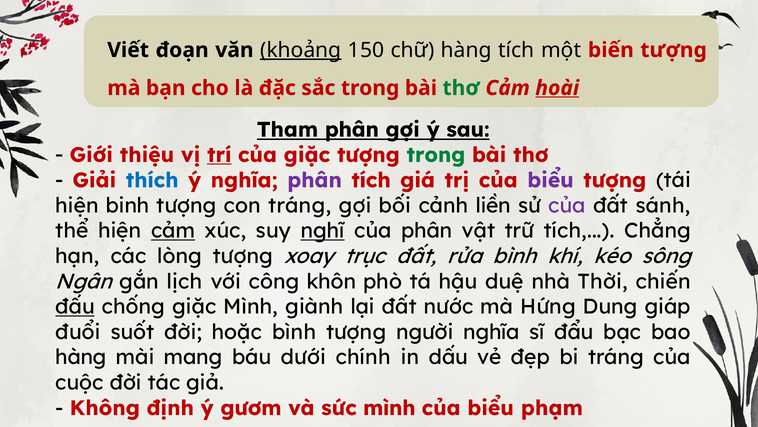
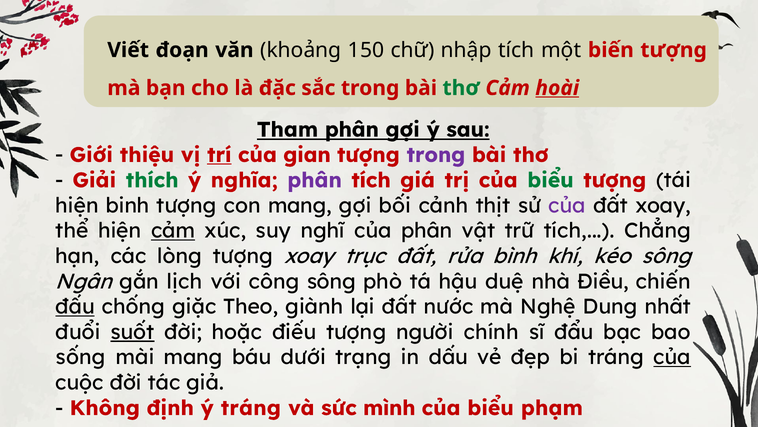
khoảng underline: present -> none (301, 50)
chữ hàng: hàng -> nhập (466, 50)
của giặc: giặc -> gian (307, 155)
trong colour: green -> purple (436, 155)
thích colour: blue -> green (152, 180)
biểu colour: purple -> green (550, 180)
con tráng: tráng -> mang (300, 205)
liền: liền -> thịt (493, 205)
đất sánh: sánh -> xoay (663, 205)
nghĩ underline: present -> none (323, 231)
công khôn: khôn -> sông (331, 281)
Thời: Thời -> Điều (603, 281)
giặc Mình: Mình -> Theo (251, 306)
Hứng: Hứng -> Nghệ (548, 306)
giáp: giáp -> nhất (668, 306)
suốt underline: none -> present (133, 332)
hoặc bình: bình -> điếu (294, 332)
người nghĩa: nghĩa -> chính (491, 332)
hàng: hàng -> sống (81, 357)
chính: chính -> trạng (363, 357)
của underline: none -> present (672, 357)
ý gươm: gươm -> tráng (251, 408)
